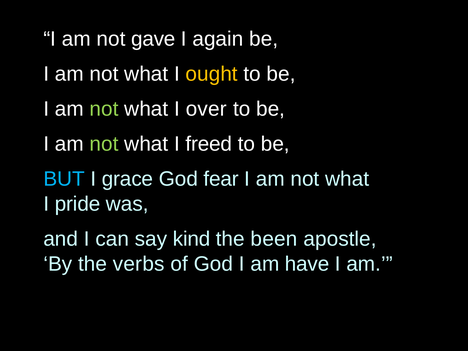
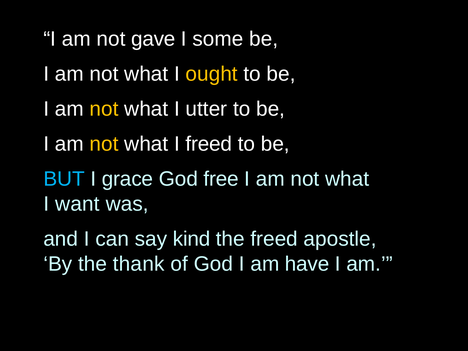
again: again -> some (218, 39)
not colour: light green -> yellow (104, 109)
over: over -> utter (206, 109)
not colour: light green -> yellow (104, 144)
fear: fear -> free (221, 179)
pride: pride -> want (77, 204)
the been: been -> freed (274, 239)
verbs: verbs -> thank (139, 264)
